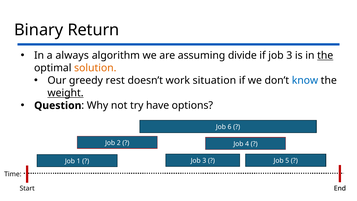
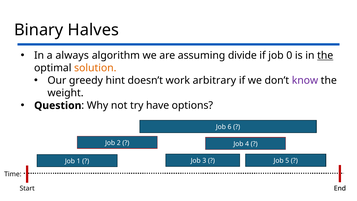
Return: Return -> Halves (93, 30)
if job 3: 3 -> 0 (289, 55)
rest: rest -> hint (115, 80)
situation: situation -> arbitrary (214, 80)
know colour: blue -> purple (305, 80)
weight underline: present -> none (66, 93)
